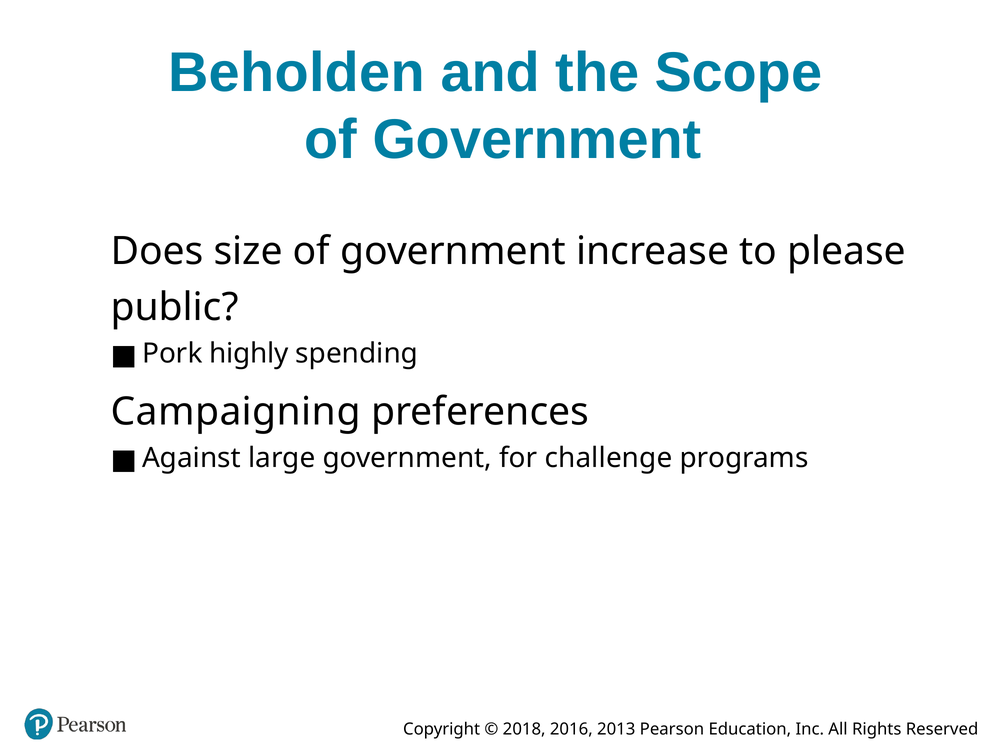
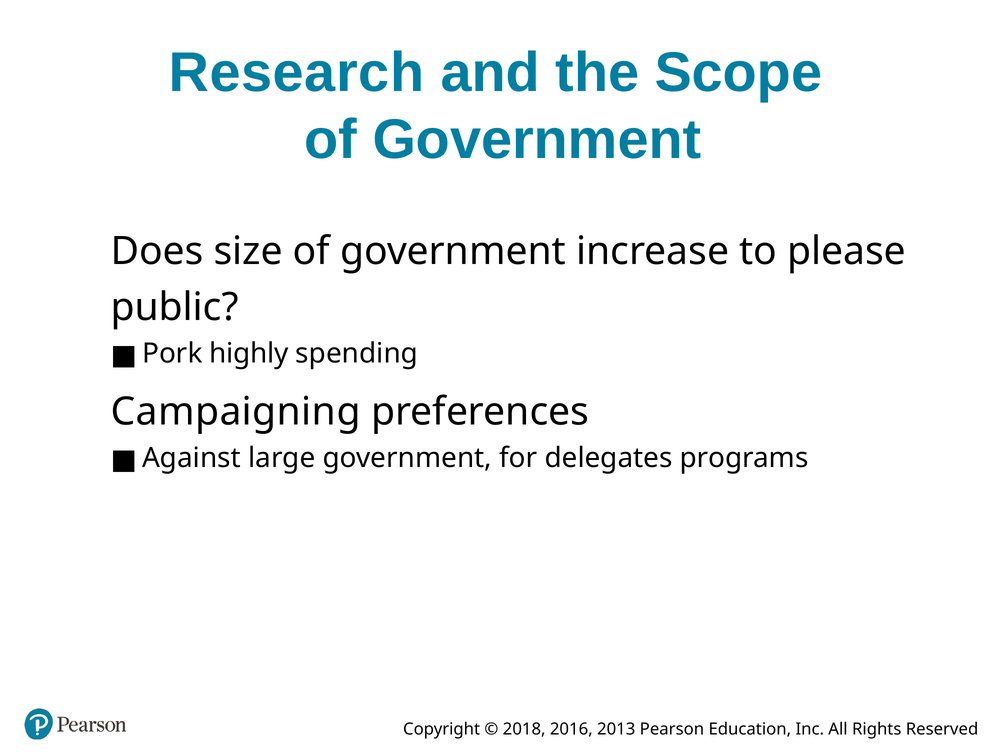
Beholden: Beholden -> Research (296, 73)
challenge: challenge -> delegates (609, 458)
